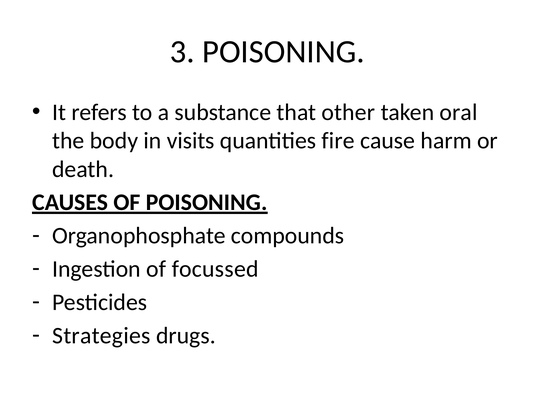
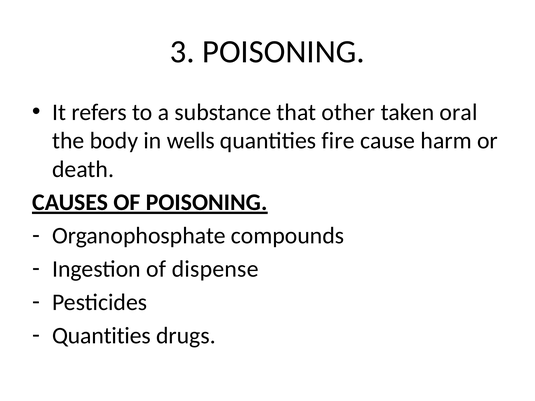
visits: visits -> wells (191, 141)
focussed: focussed -> dispense (215, 269)
Strategies: Strategies -> Quantities (101, 336)
